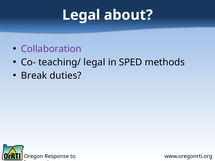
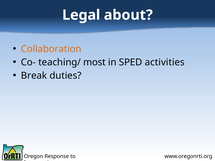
Collaboration colour: purple -> orange (51, 49)
teaching/ legal: legal -> most (95, 62)
methods: methods -> activities (165, 62)
